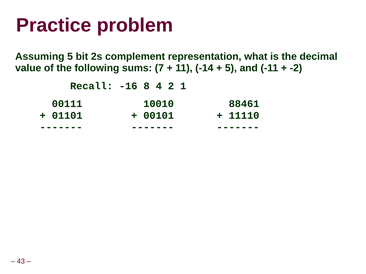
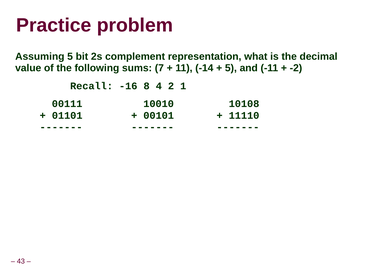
88461: 88461 -> 10108 (244, 104)
